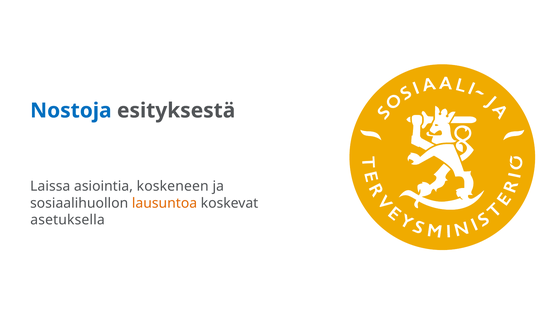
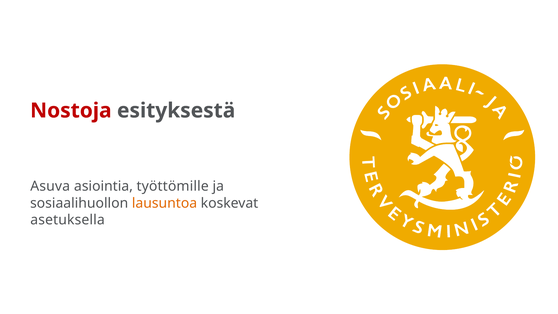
Nostoja colour: blue -> red (71, 111)
Laissa: Laissa -> Asuva (50, 186)
koskeneen: koskeneen -> työttömille (173, 186)
